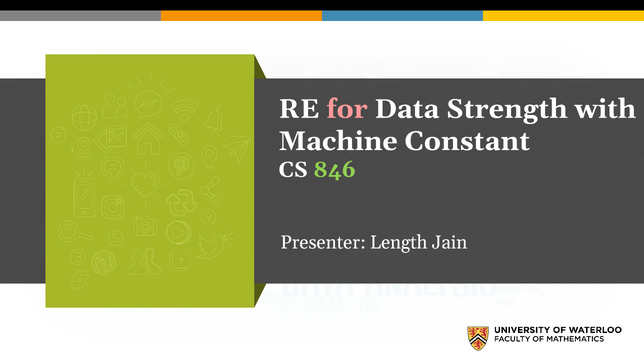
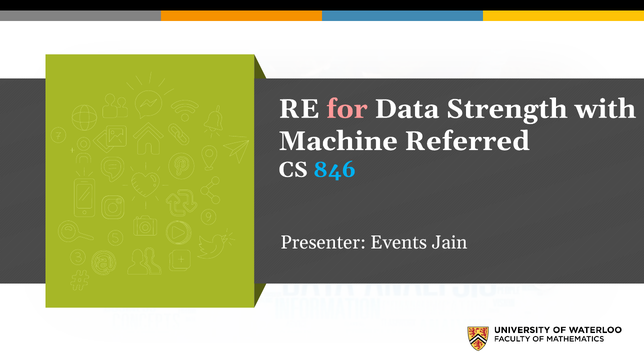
Constant: Constant -> Referred (467, 141)
846 colour: light green -> light blue (335, 170)
Length: Length -> Events (399, 243)
